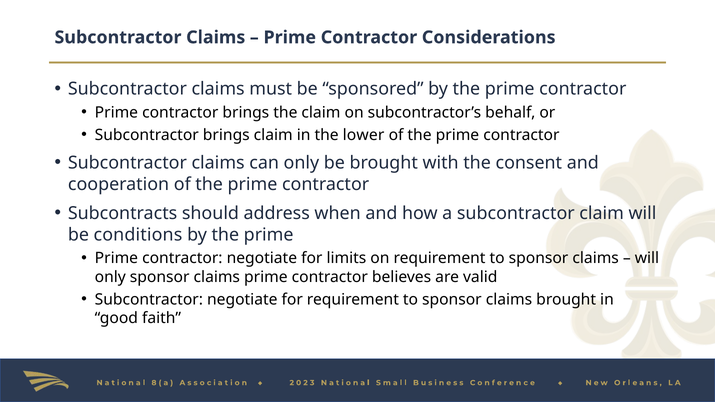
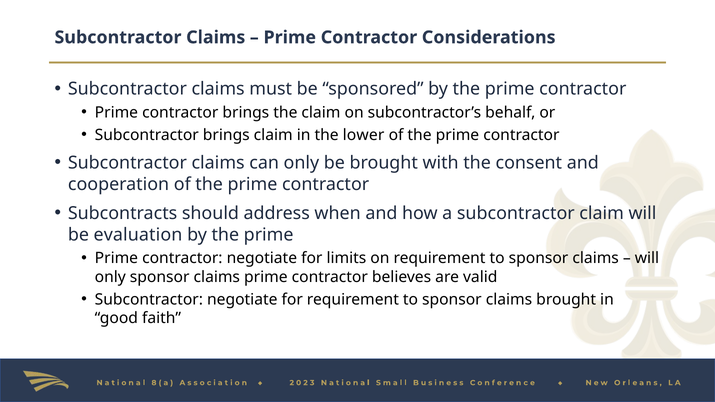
conditions: conditions -> evaluation (138, 235)
